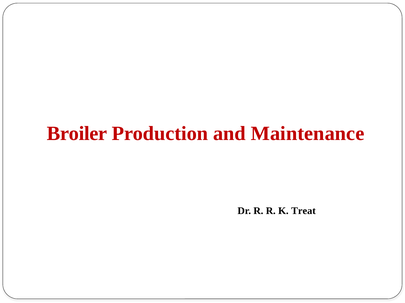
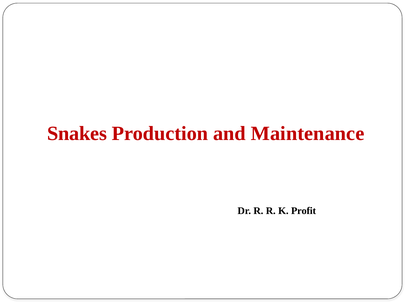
Broiler: Broiler -> Snakes (77, 134)
Treat: Treat -> Profit (304, 211)
